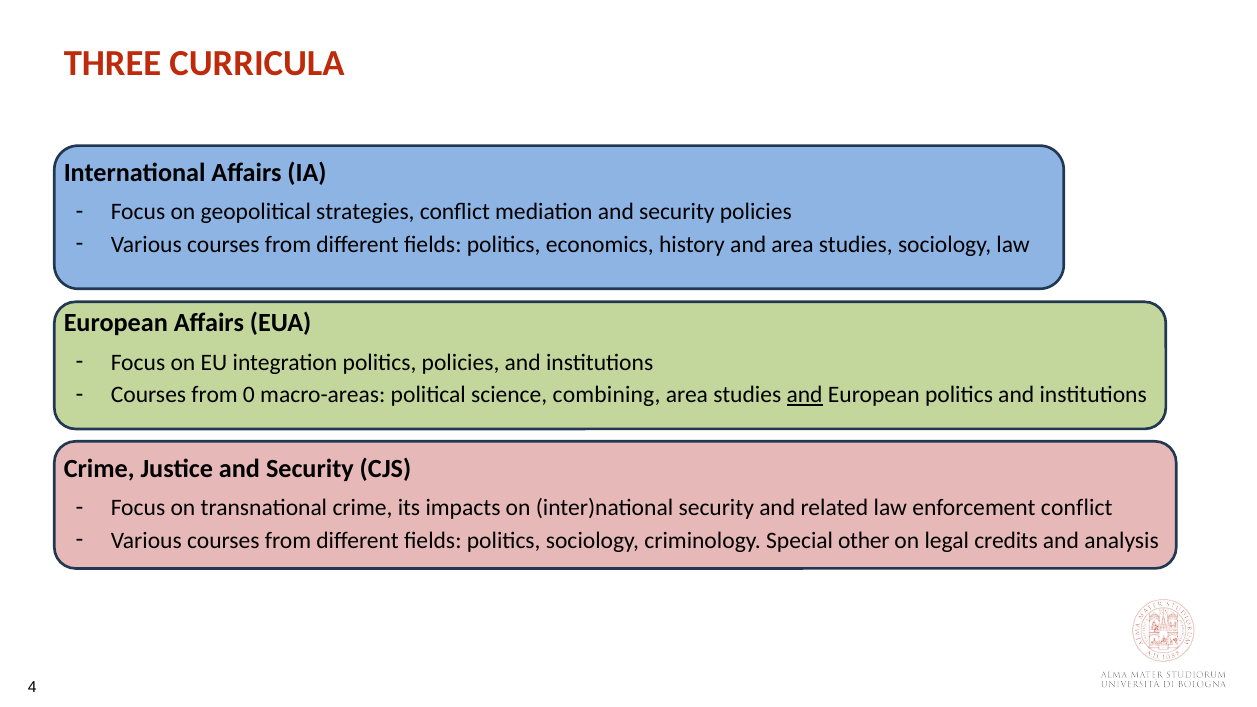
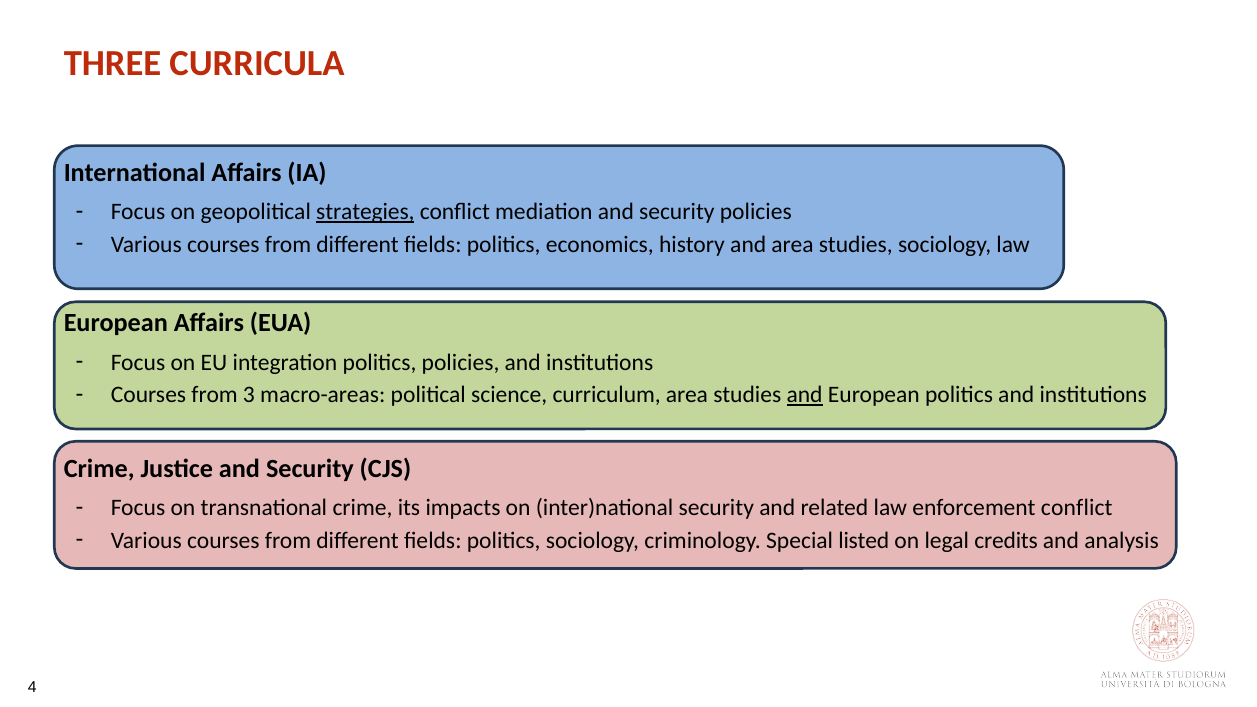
strategies underline: none -> present (365, 212)
0: 0 -> 3 (249, 395)
combining: combining -> curriculum (607, 395)
other: other -> listed (864, 540)
